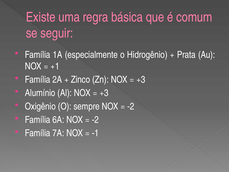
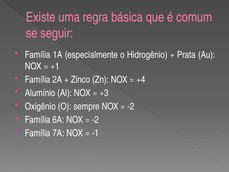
+3: +3 -> +4 (141, 79)
